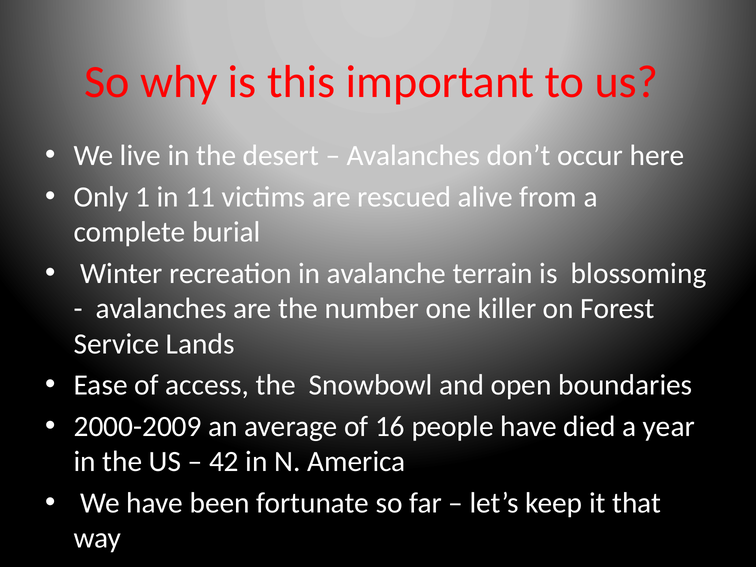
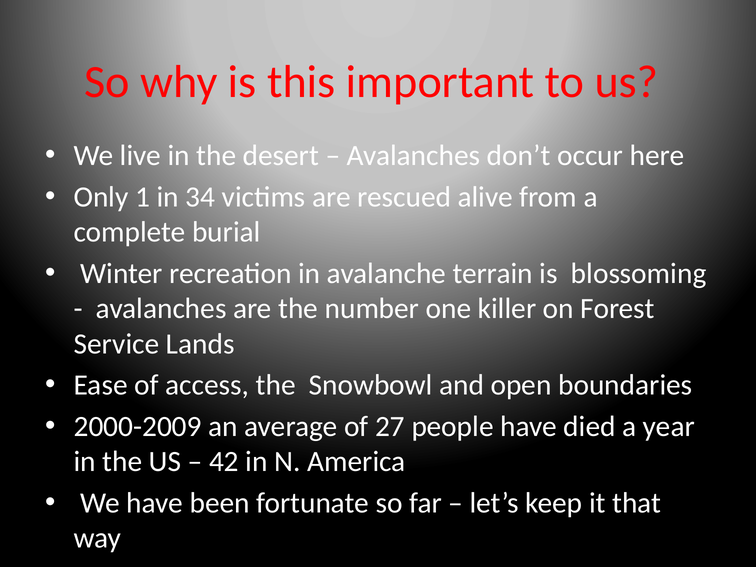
11: 11 -> 34 (200, 197)
16: 16 -> 27 (390, 426)
